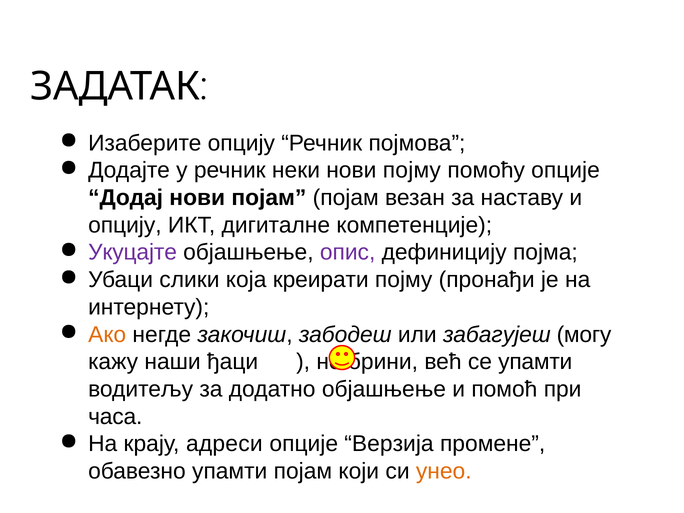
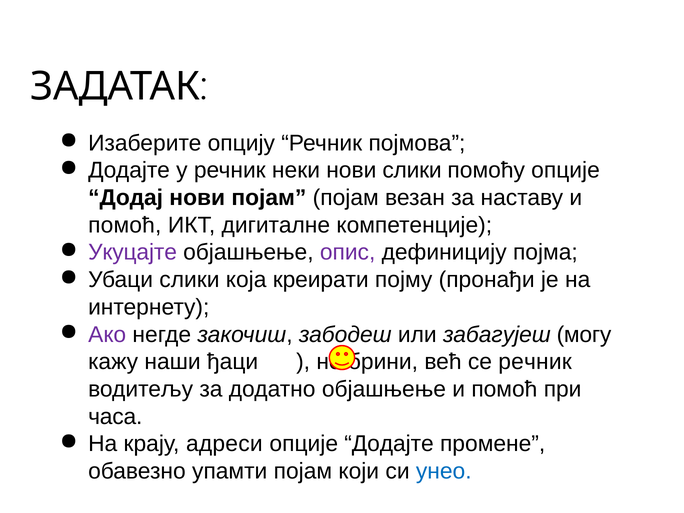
нови појму: појму -> слики (412, 170)
опцију: опцију -> помоћ (125, 225)
Ако colour: orange -> purple (107, 335)
се упамти: упамти -> речник (535, 362)
опције Верзија: Верзија -> Додајте (389, 444)
унео colour: orange -> blue (444, 471)
